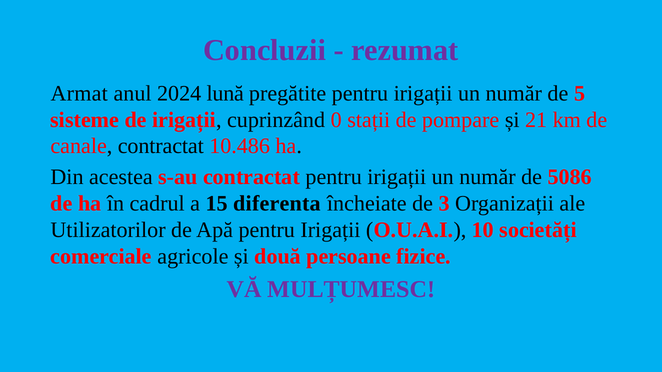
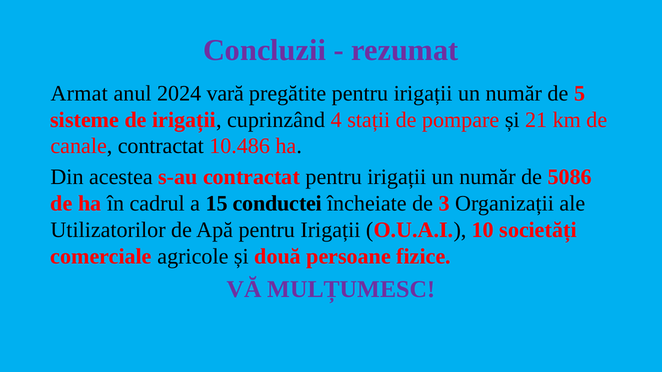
lună: lună -> vară (225, 93)
0: 0 -> 4 (336, 120)
diferenta: diferenta -> conductei (277, 204)
